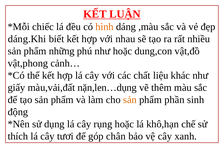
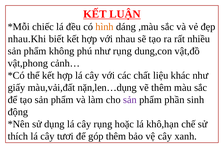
dáng.Khi: dáng.Khi -> nhau.Khi (27, 39)
những: những -> không (62, 51)
như hoặc: hoặc -> rụng (122, 51)
sản colour: orange -> purple (130, 100)
góp chân: chân -> thêm (116, 137)
